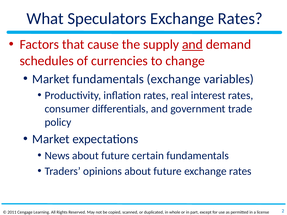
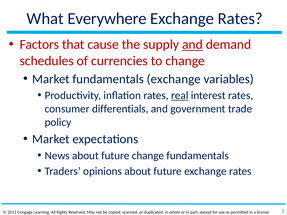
Speculators: Speculators -> Everywhere (107, 19)
real underline: none -> present (180, 96)
future certain: certain -> change (148, 156)
